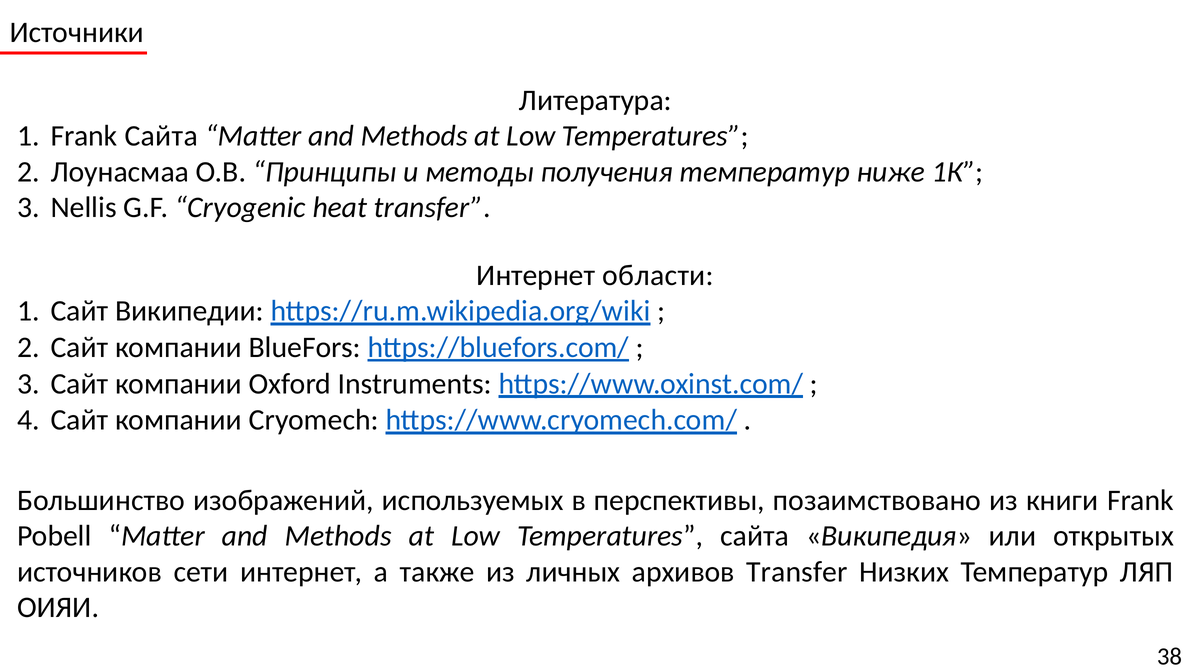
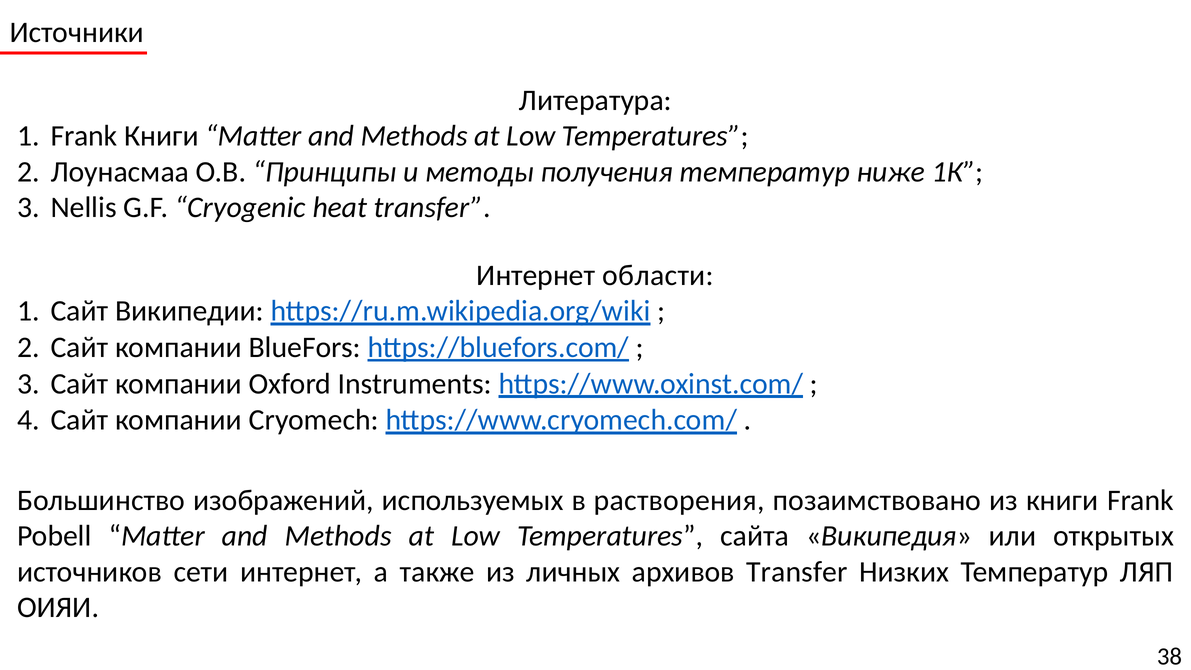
Frank Сайта: Сайта -> Книги (161, 136)
перспективы: перспективы -> растворения (679, 500)
